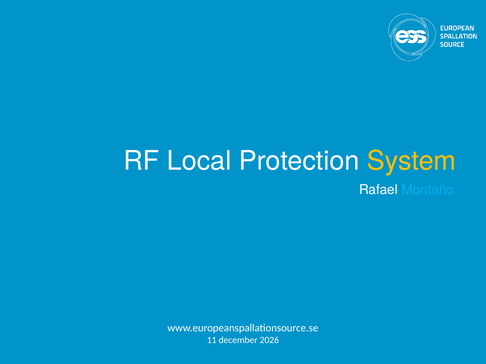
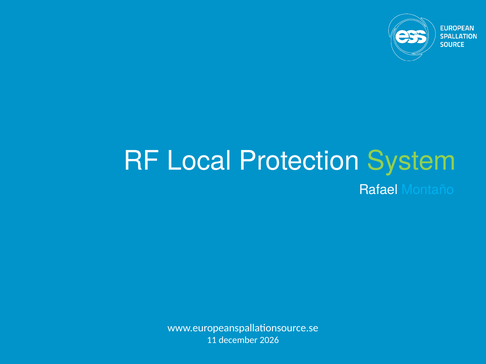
System colour: yellow -> light green (412, 161)
